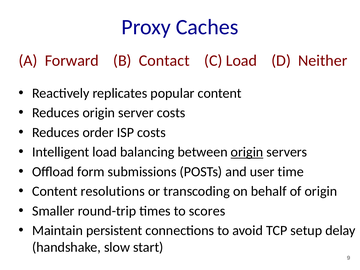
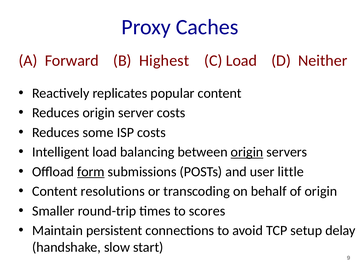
Contact: Contact -> Highest (164, 61)
order: order -> some (98, 132)
form underline: none -> present (91, 172)
time: time -> little (291, 172)
